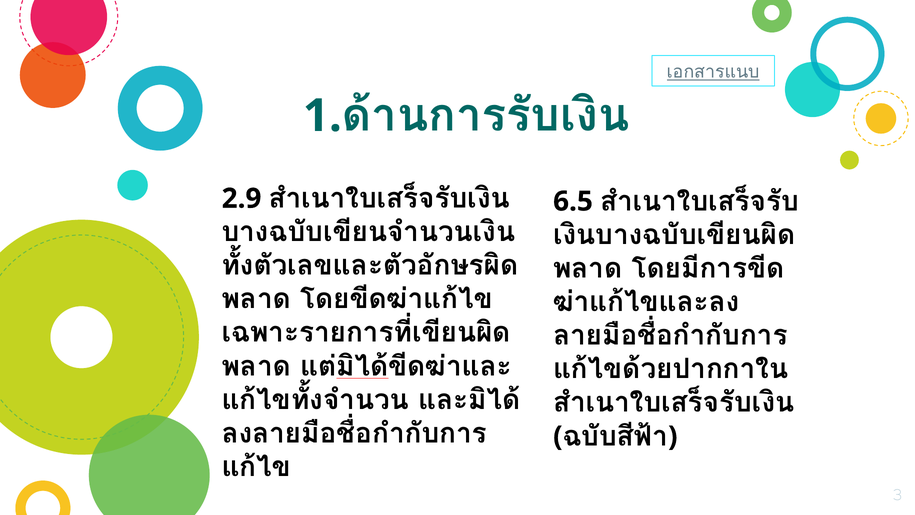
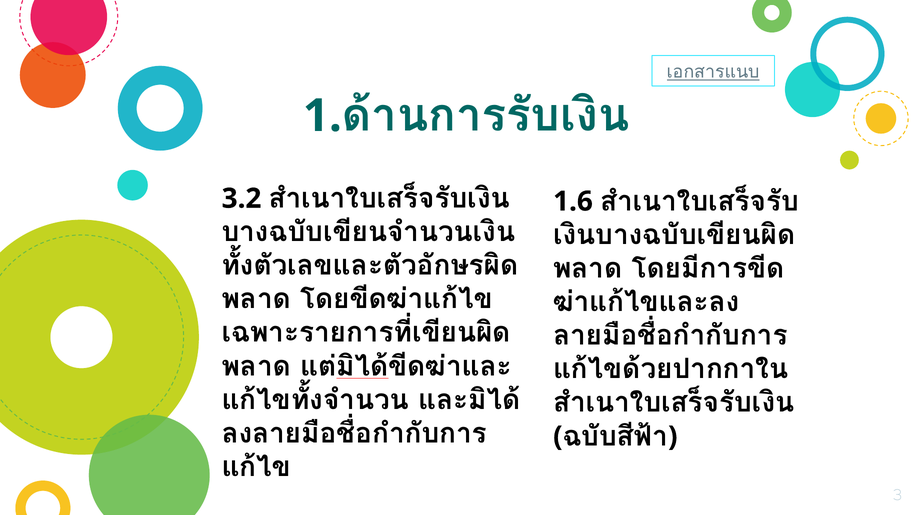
2.9: 2.9 -> 3.2 (242, 198)
6.5: 6.5 -> 1.6 (573, 201)
